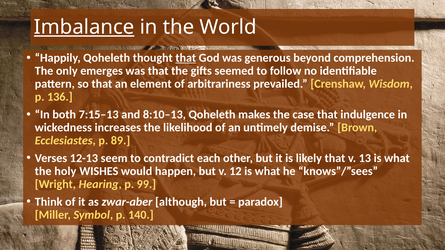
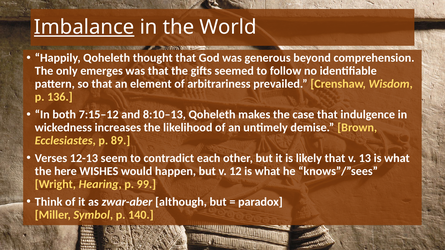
that underline: present -> none (186, 58)
7:15–13: 7:15–13 -> 7:15–12 (99, 115)
holy: holy -> here (65, 171)
